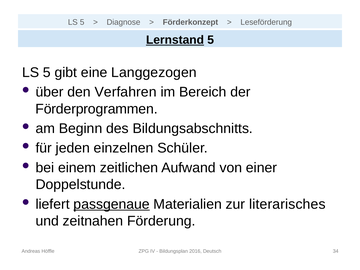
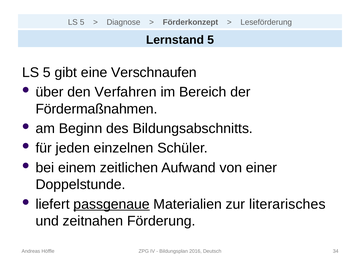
Lernstand underline: present -> none (175, 40)
Langgezogen: Langgezogen -> Verschnaufen (154, 72)
Förderprogrammen: Förderprogrammen -> Fördermaßnahmen (97, 109)
